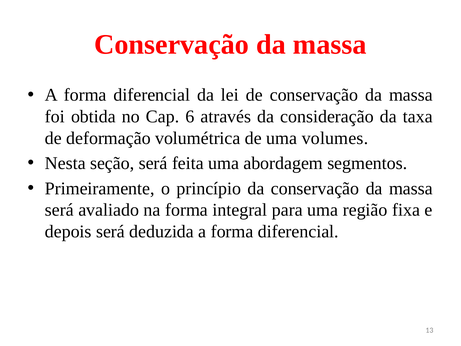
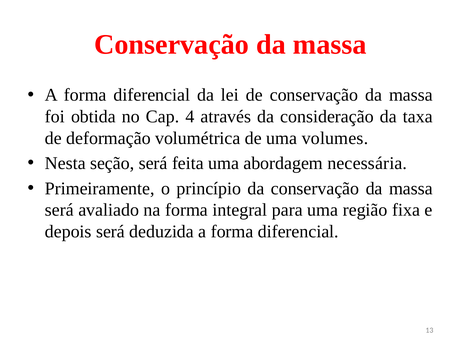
6: 6 -> 4 (190, 117)
segmentos: segmentos -> necessária (367, 163)
